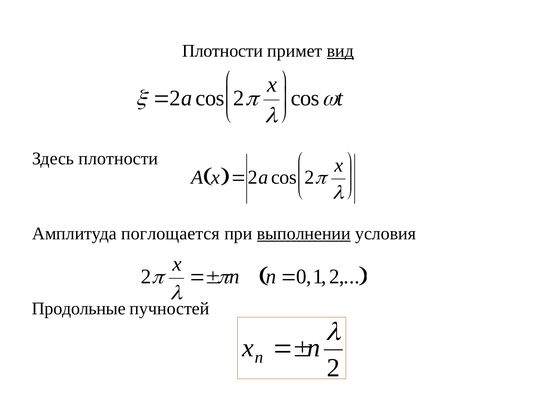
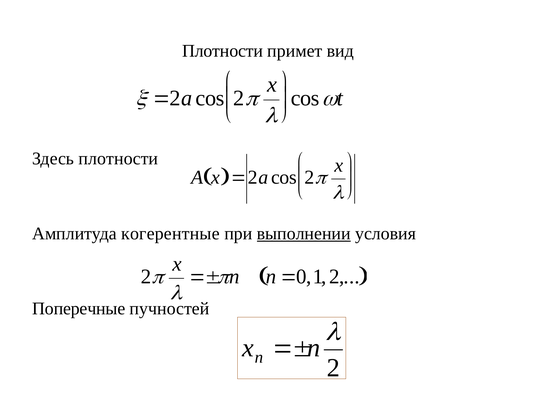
вид underline: present -> none (340, 51)
поглощается: поглощается -> когерентные (170, 233)
Продольные: Продольные -> Поперечные (79, 309)
